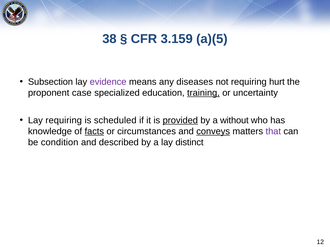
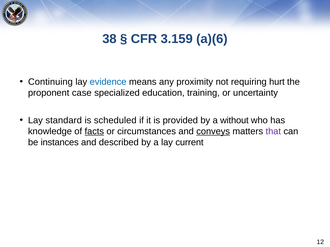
a)(5: a)(5 -> a)(6 (212, 39)
Subsection: Subsection -> Continuing (50, 82)
evidence colour: purple -> blue (108, 82)
diseases: diseases -> proximity (195, 82)
training underline: present -> none (203, 93)
Lay requiring: requiring -> standard (64, 121)
provided underline: present -> none (180, 121)
condition: condition -> instances (60, 143)
distinct: distinct -> current (189, 143)
